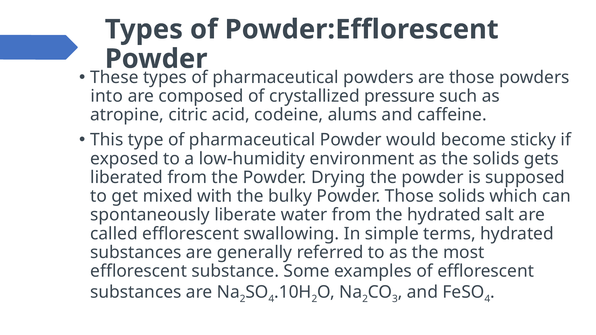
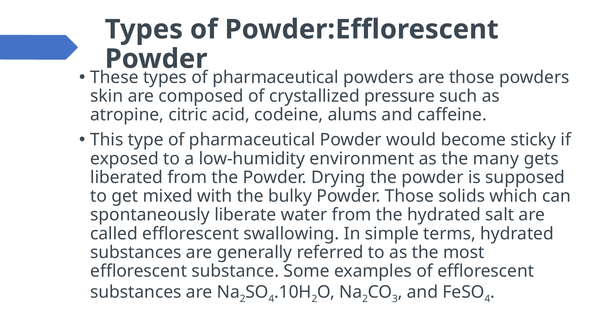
into: into -> skin (107, 96)
the solids: solids -> many (496, 159)
